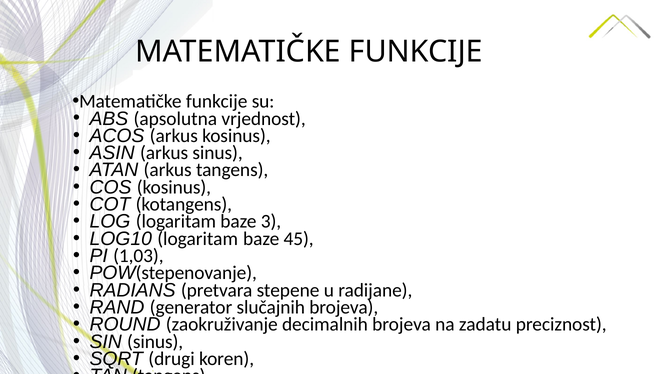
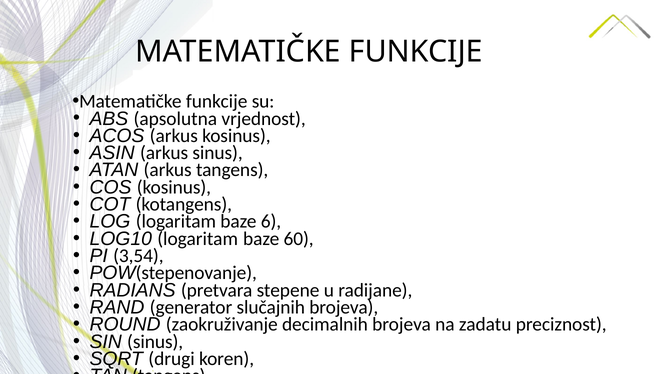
3: 3 -> 6 (271, 222)
45: 45 -> 60 (299, 239)
1,03: 1,03 -> 3,54 (138, 256)
